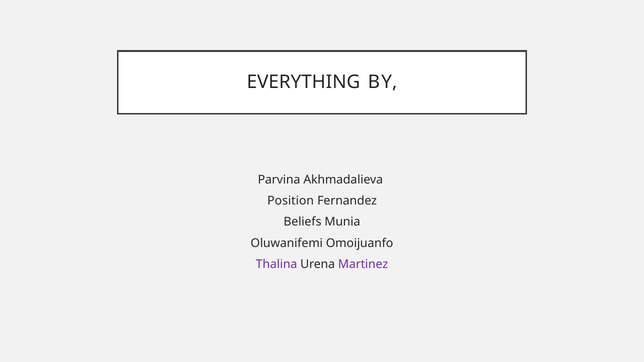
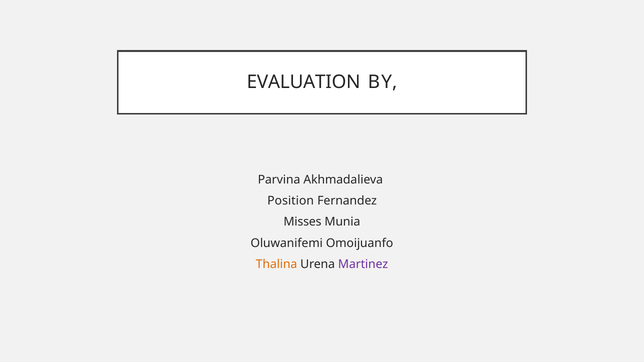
EVERYTHING: EVERYTHING -> EVALUATION (304, 82)
Beliefs: Beliefs -> Misses (303, 222)
Thalina colour: purple -> orange (277, 265)
